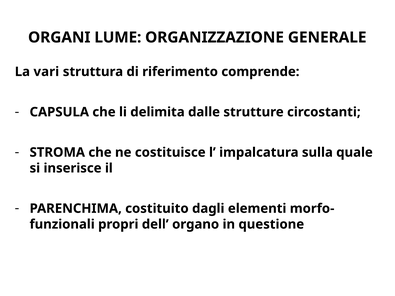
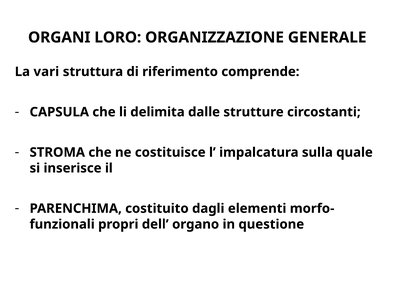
LUME: LUME -> LORO (118, 37)
